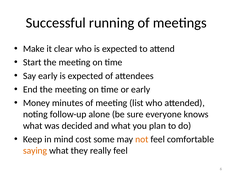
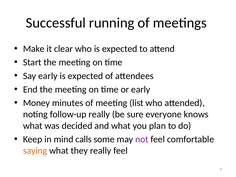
follow-up alone: alone -> really (99, 114)
cost: cost -> calls (84, 139)
not colour: orange -> purple (142, 139)
